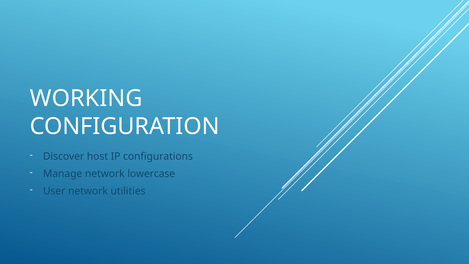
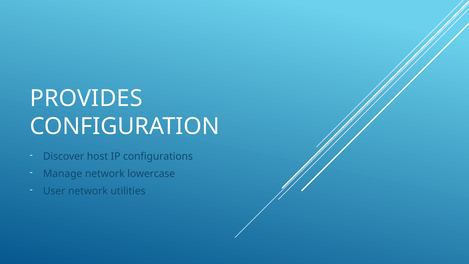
WORKING: WORKING -> PROVIDES (86, 98)
